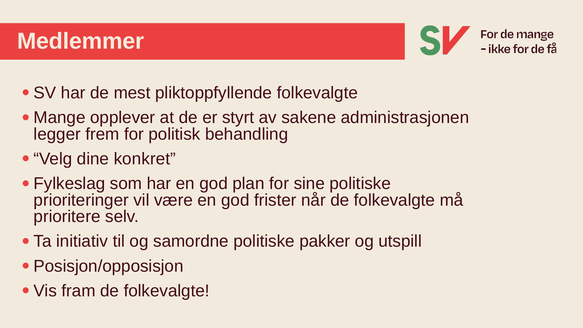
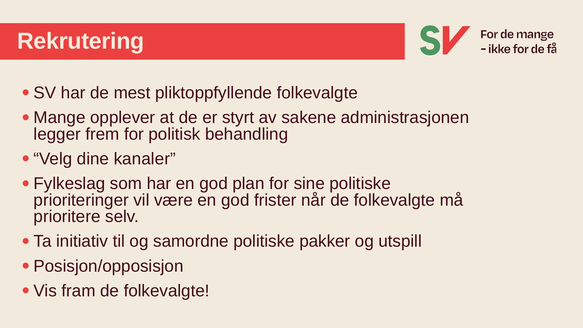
Medlemmer: Medlemmer -> Rekrutering (81, 41)
konkret: konkret -> kanaler (145, 159)
